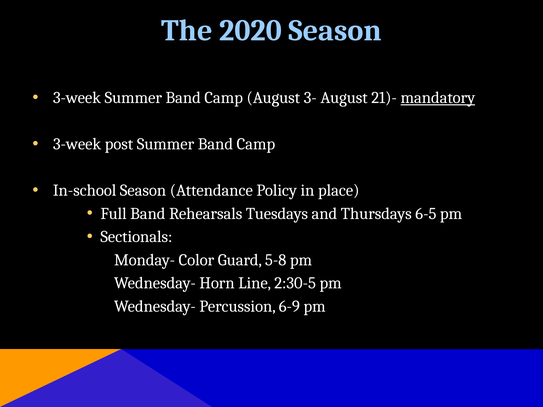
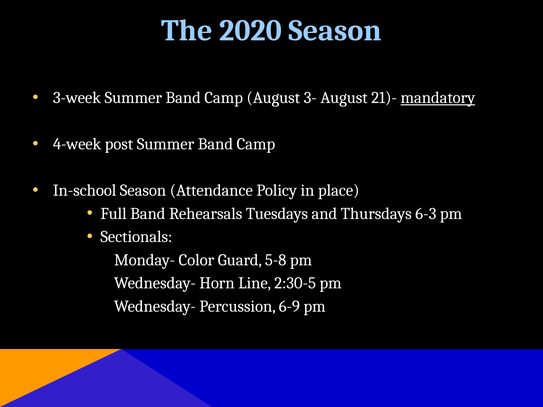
3-week: 3-week -> 4-week (77, 144)
6-5: 6-5 -> 6-3 (426, 214)
